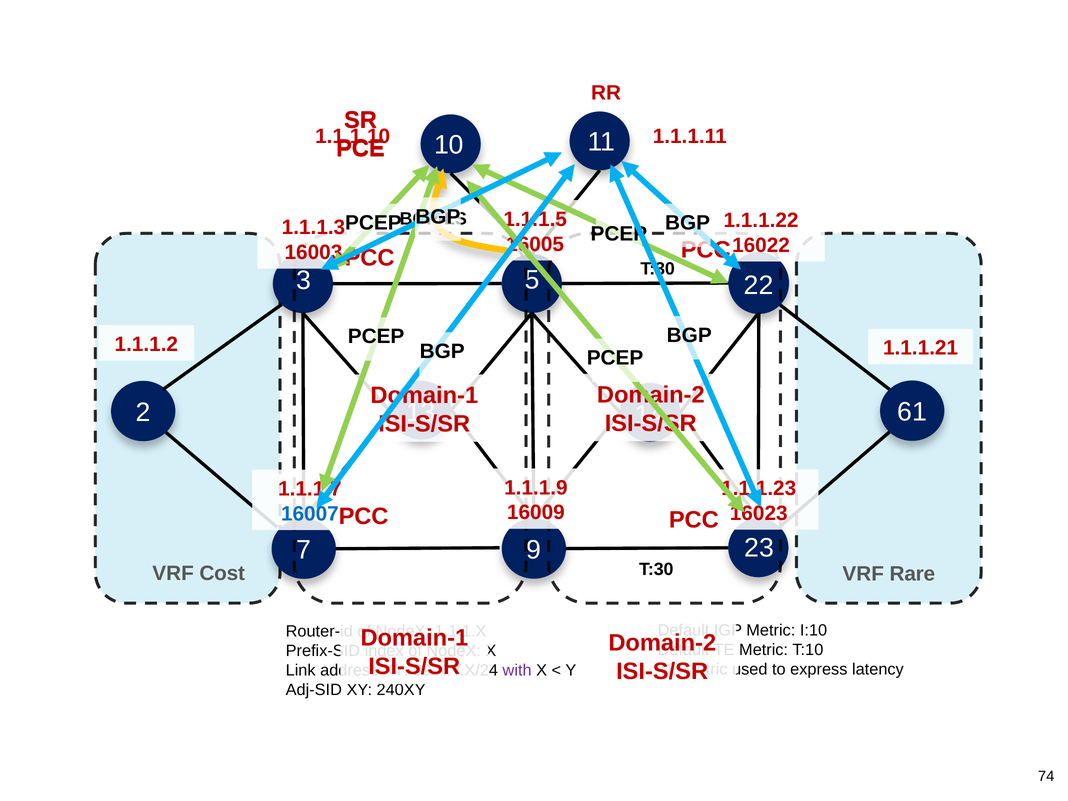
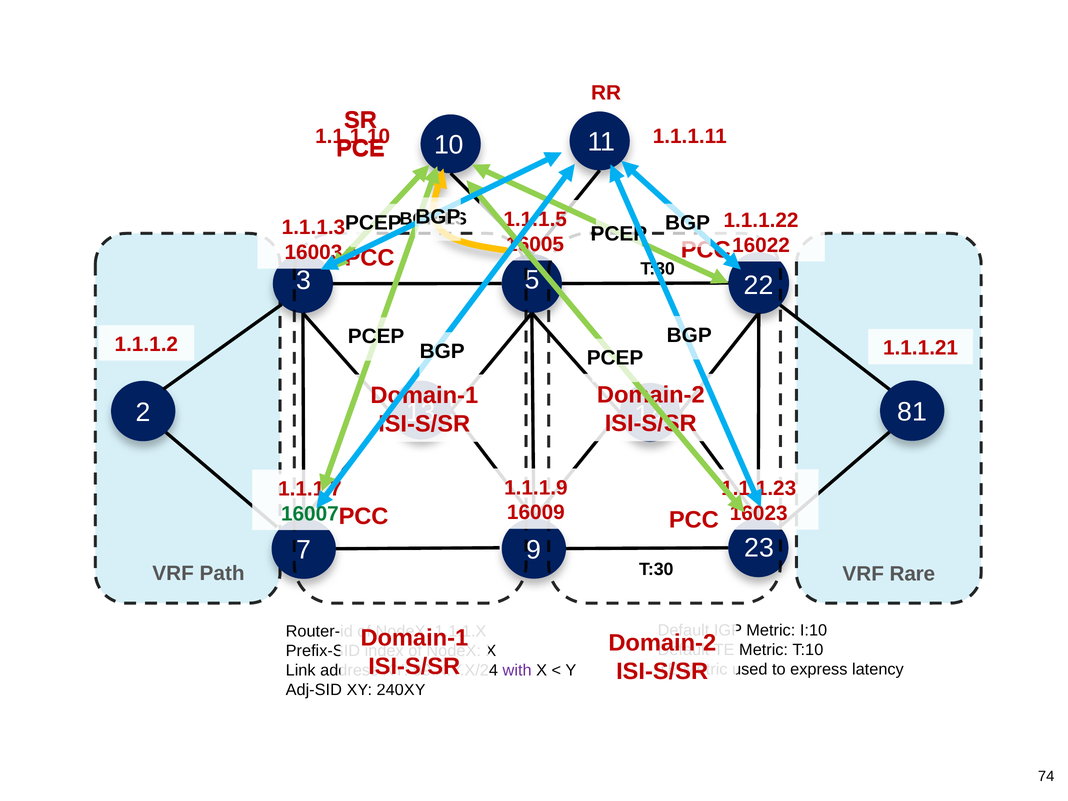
61: 61 -> 81 (912, 412)
16007 colour: blue -> green (310, 514)
Cost: Cost -> Path (222, 574)
